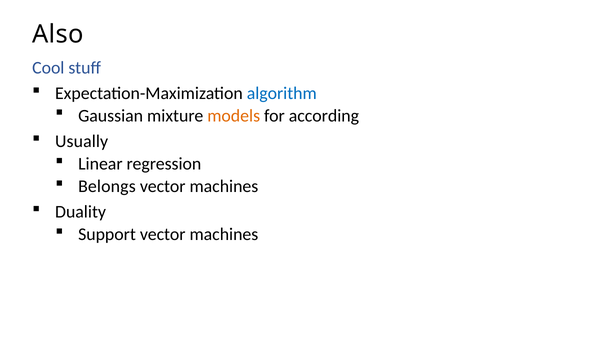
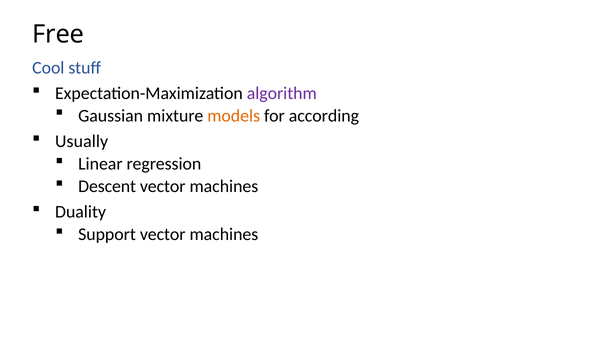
Also: Also -> Free (58, 34)
algorithm colour: blue -> purple (282, 93)
Belongs: Belongs -> Descent (107, 186)
